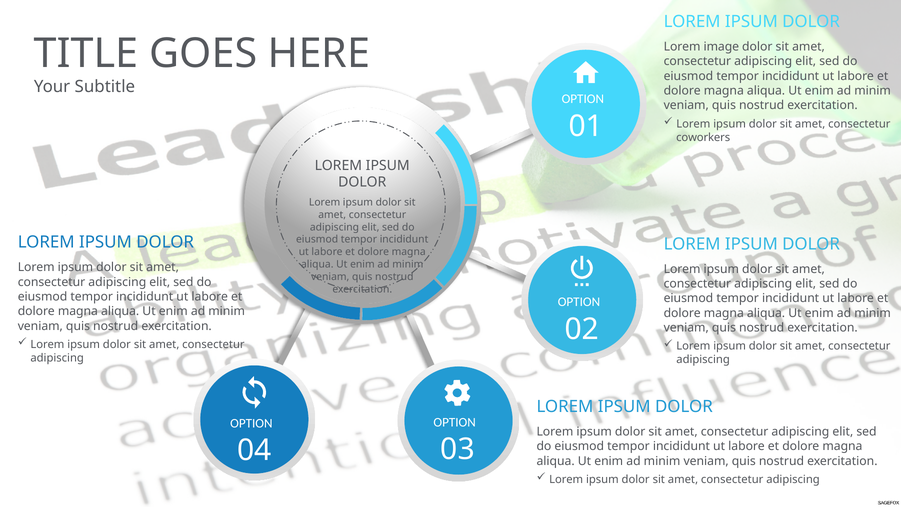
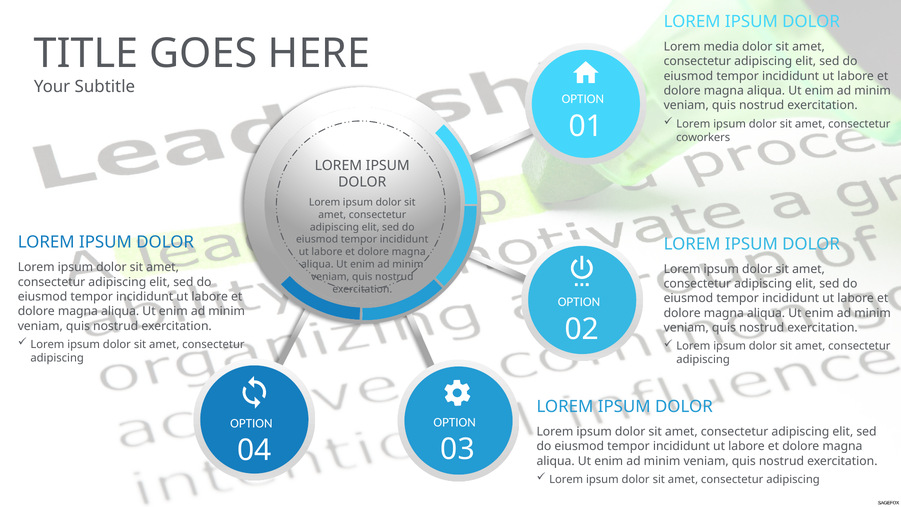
image: image -> media (721, 47)
